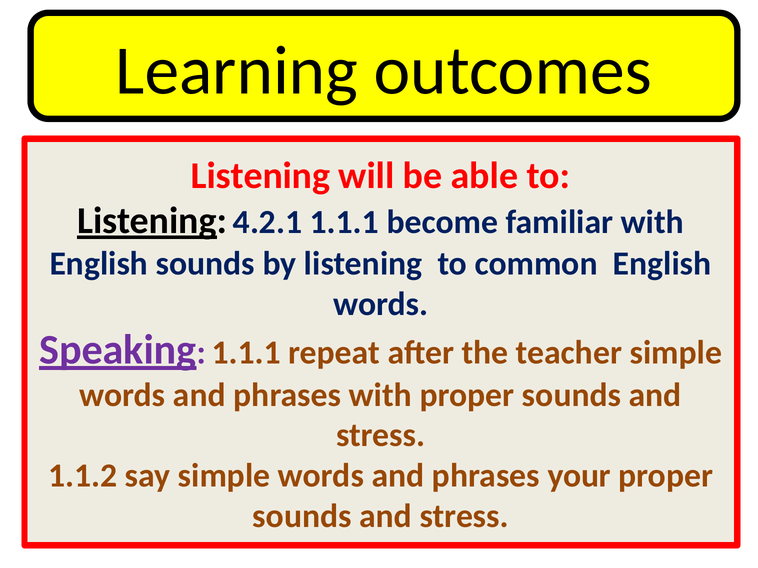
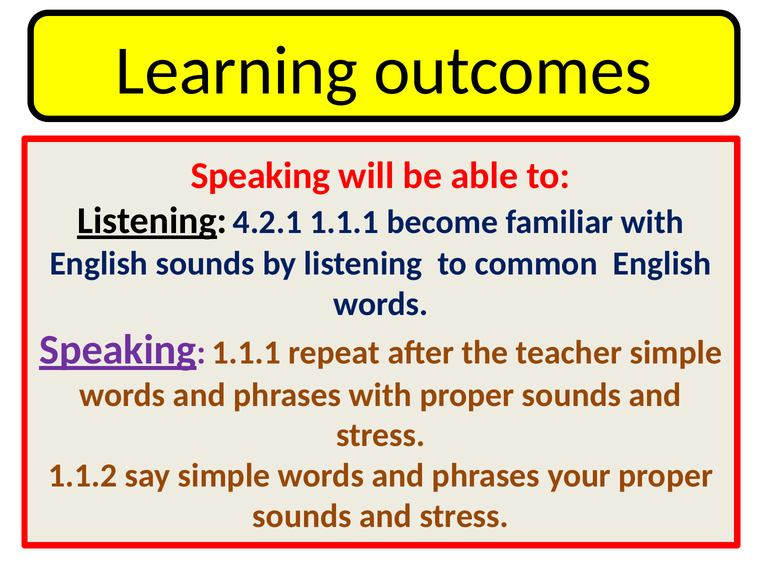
Listening: Listening -> Speaking (261, 176)
